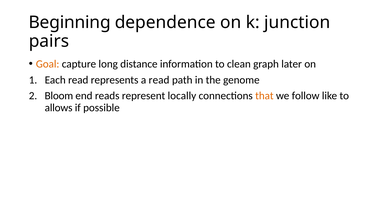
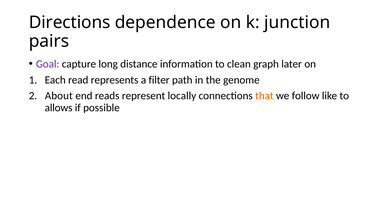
Beginning: Beginning -> Directions (70, 22)
Goal colour: orange -> purple (48, 64)
a read: read -> filter (159, 80)
Bloom: Bloom -> About (59, 96)
